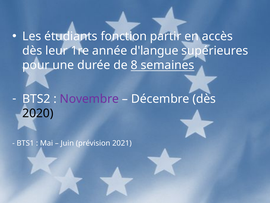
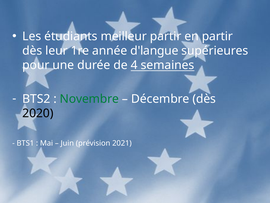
fonction: fonction -> meilleur (124, 36)
en accès: accès -> partir (217, 36)
8: 8 -> 4 (134, 65)
Novembre colour: purple -> green (89, 99)
